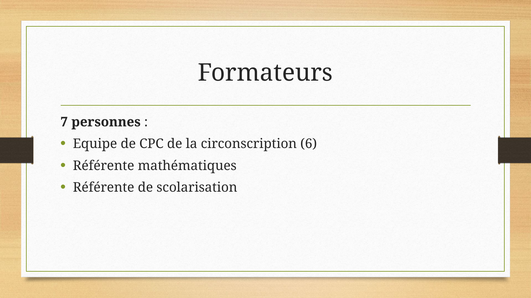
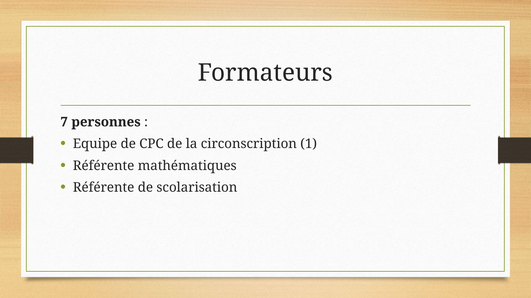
6: 6 -> 1 (309, 144)
